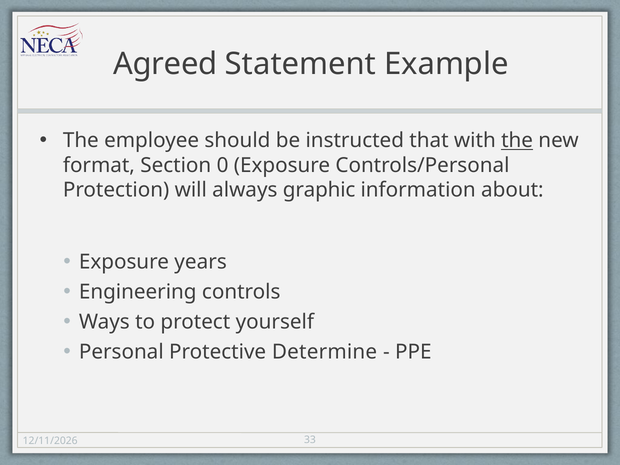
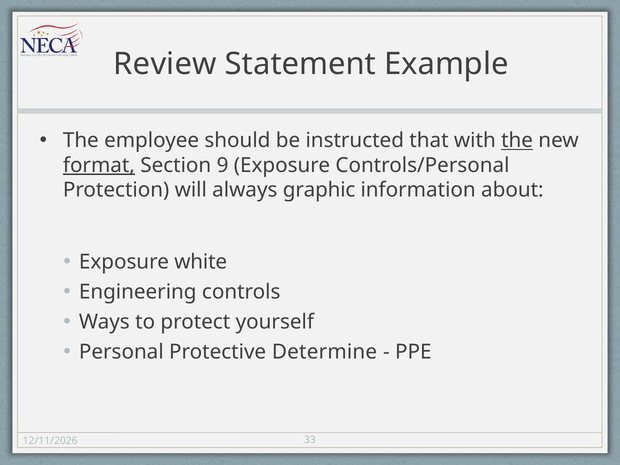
Agreed: Agreed -> Review (165, 64)
format underline: none -> present (99, 165)
0: 0 -> 9 (223, 165)
years: years -> white (201, 262)
